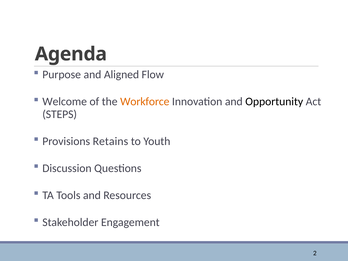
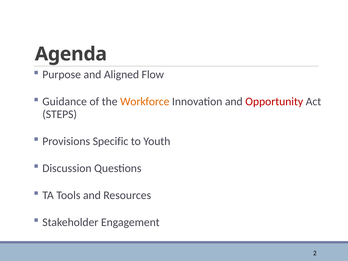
Welcome: Welcome -> Guidance (65, 102)
Opportunity colour: black -> red (274, 102)
Retains: Retains -> Specific (110, 141)
